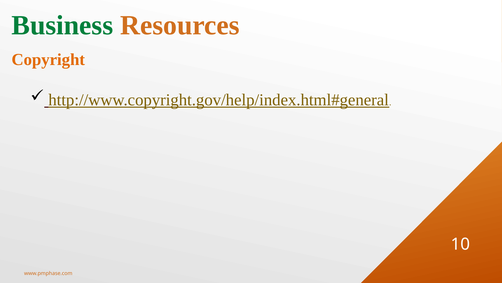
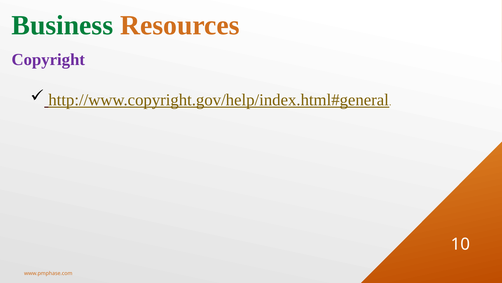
Copyright colour: orange -> purple (48, 59)
